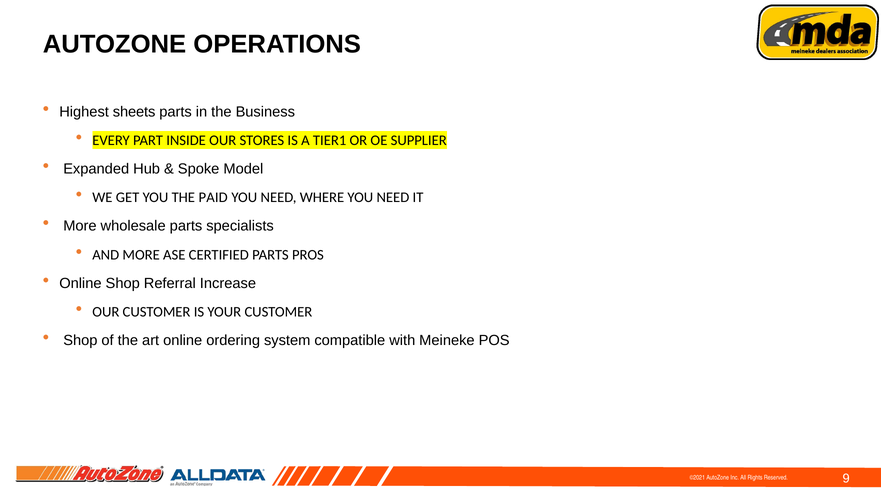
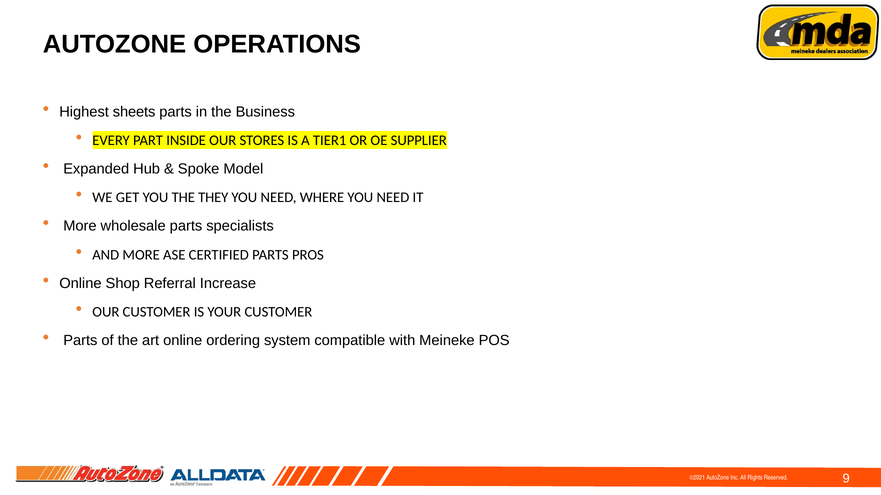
PAID: PAID -> THEY (213, 198)
Shop: Shop -> Parts (80, 341)
